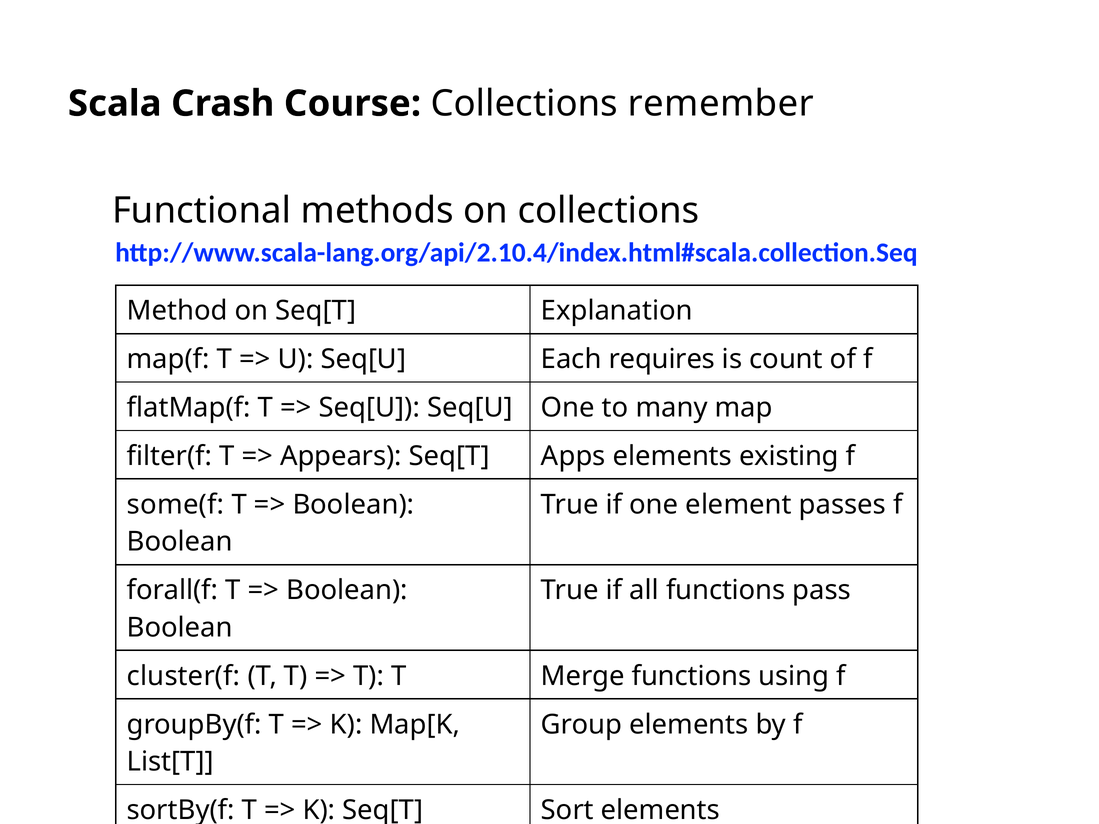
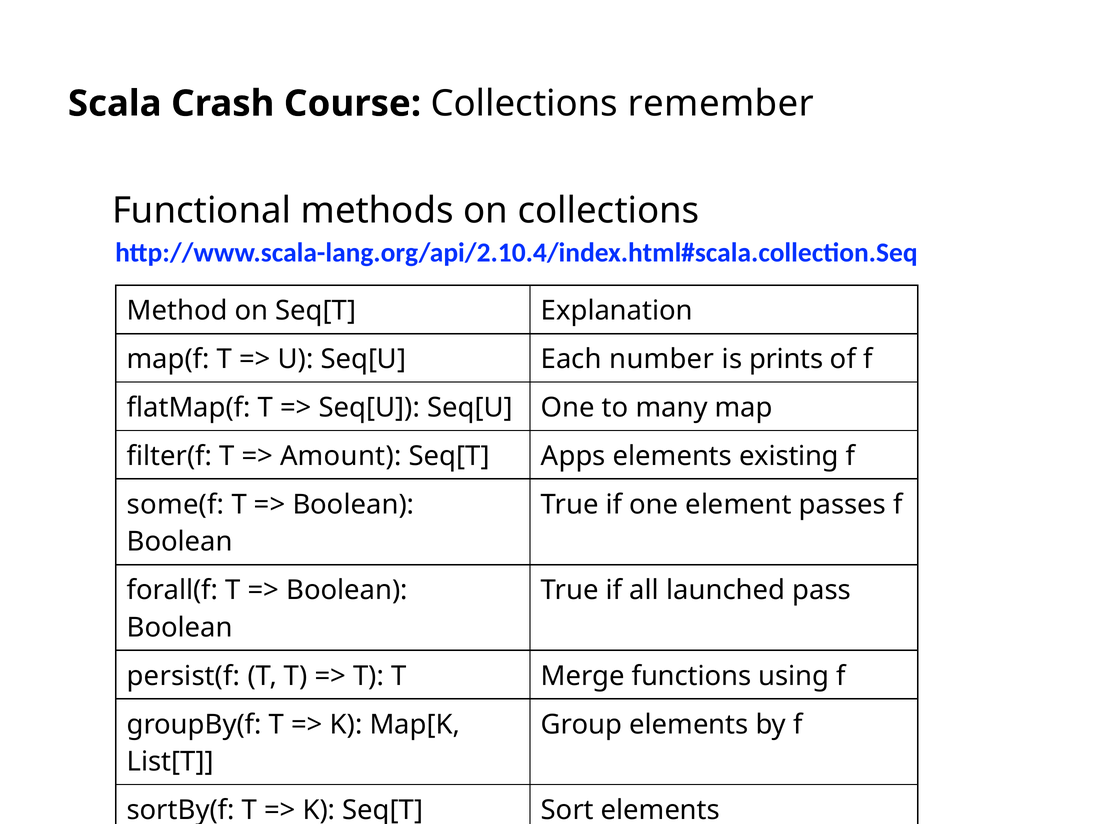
requires: requires -> number (662, 359)
count: count -> prints (786, 359)
Appears: Appears -> Amount (341, 456)
all functions: functions -> launched (726, 590)
cluster(f: cluster(f -> persist(f (184, 676)
